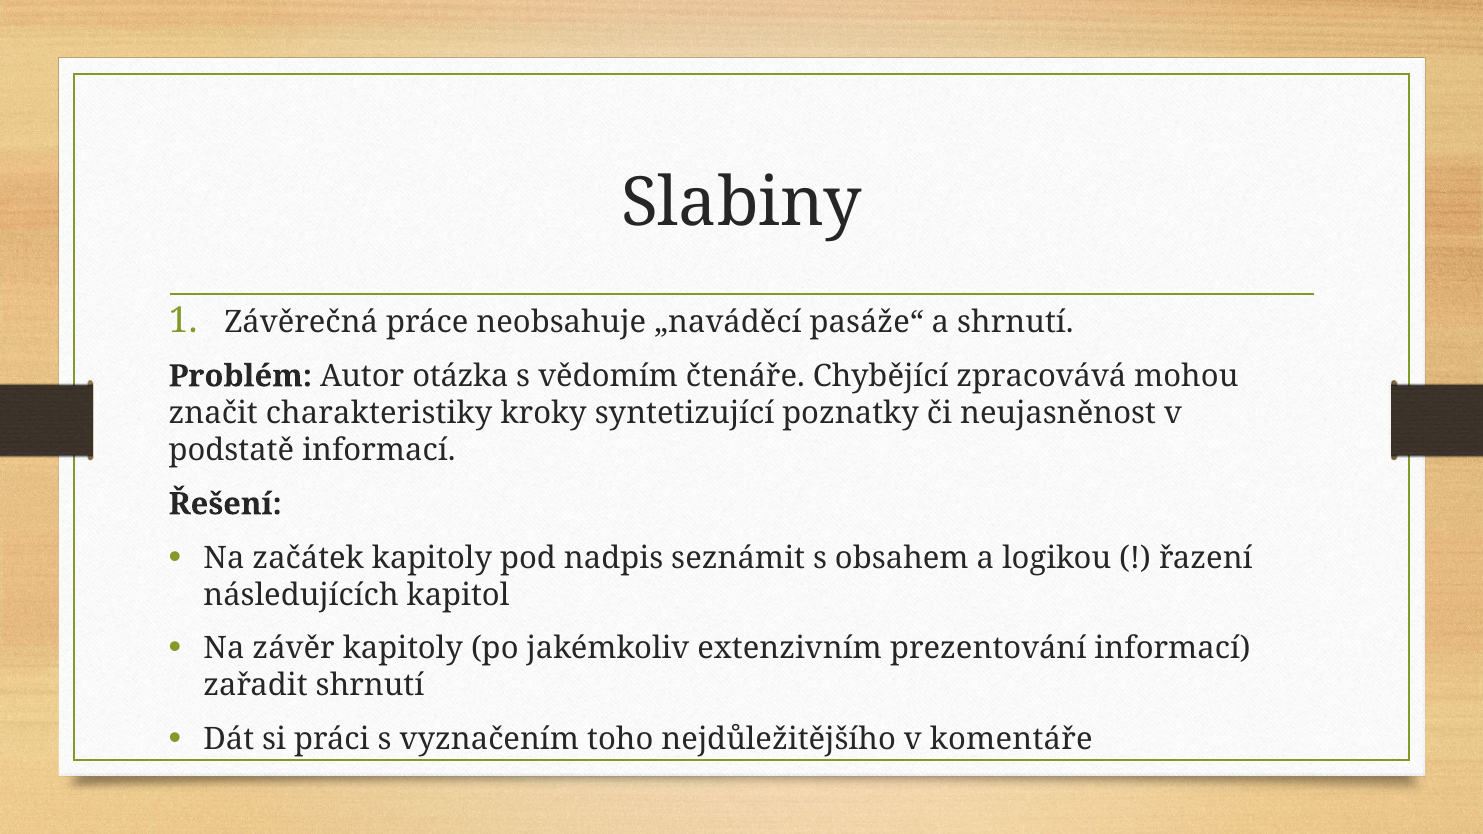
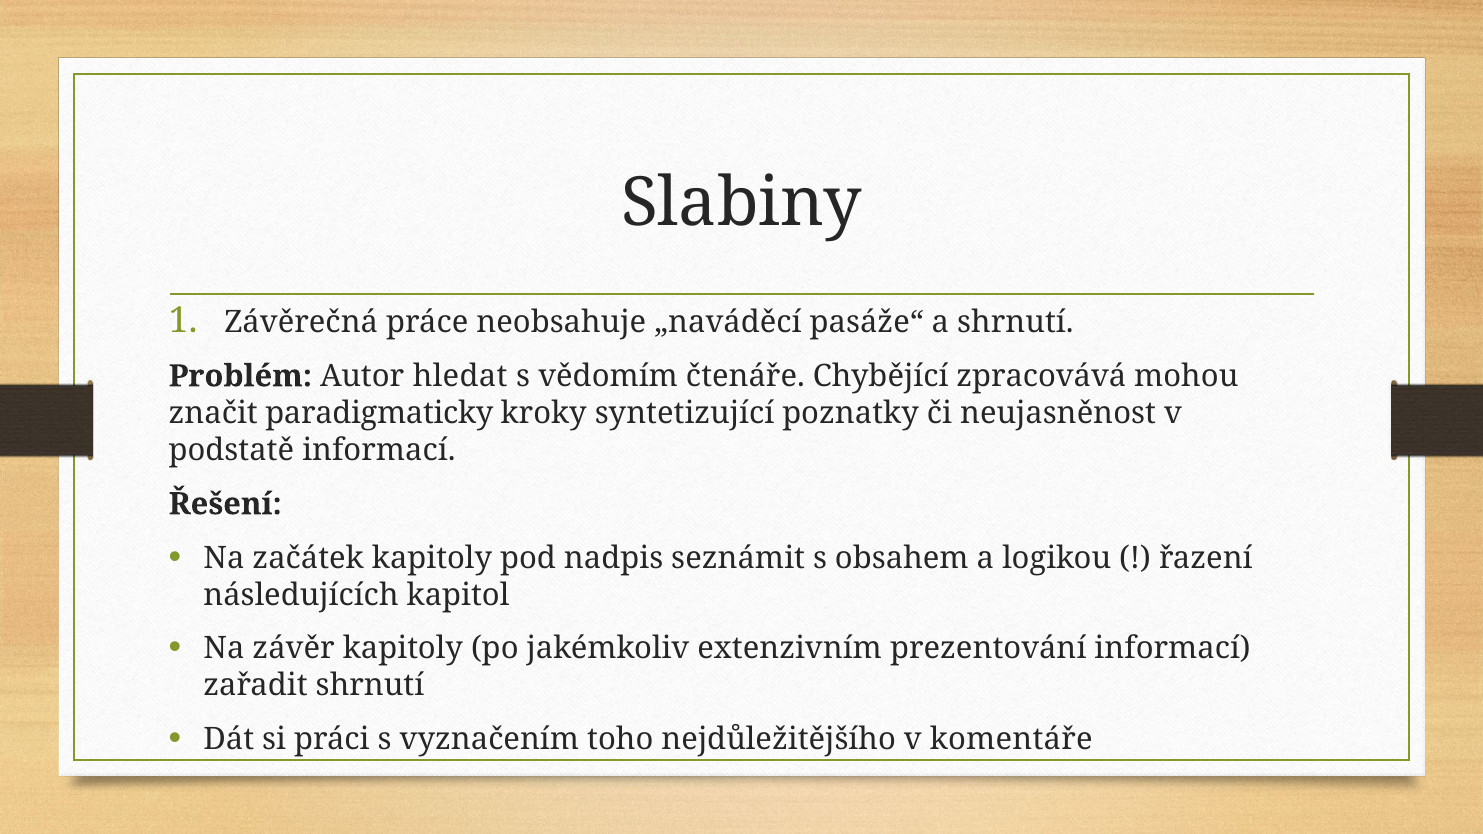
otázka: otázka -> hledat (460, 376)
charakteristiky: charakteristiky -> paradigmaticky (379, 413)
